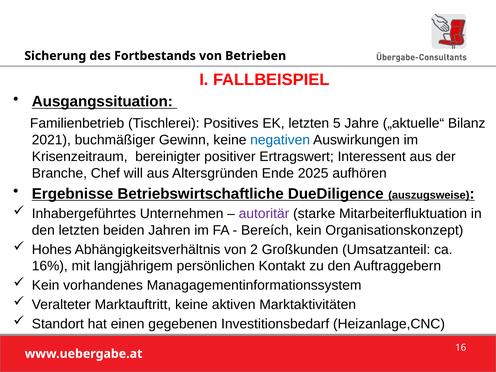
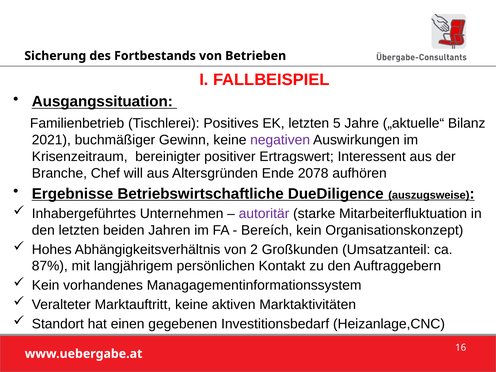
negativen colour: blue -> purple (280, 140)
2025: 2025 -> 2078 (313, 173)
16%: 16% -> 87% (50, 266)
